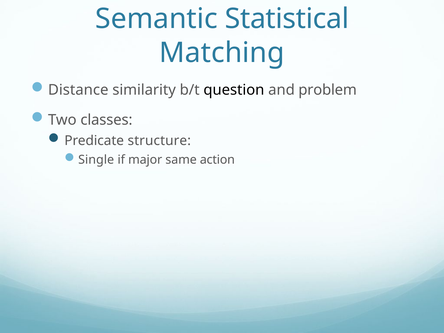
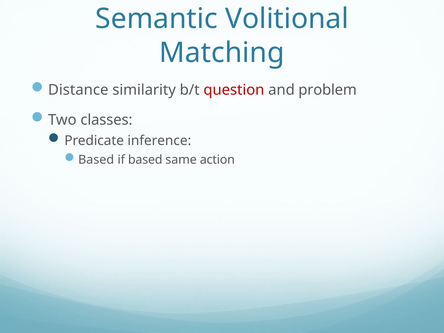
Statistical: Statistical -> Volitional (287, 19)
question colour: black -> red (234, 90)
structure: structure -> inference (159, 141)
Single: Single -> Based (96, 160)
if major: major -> based (145, 160)
